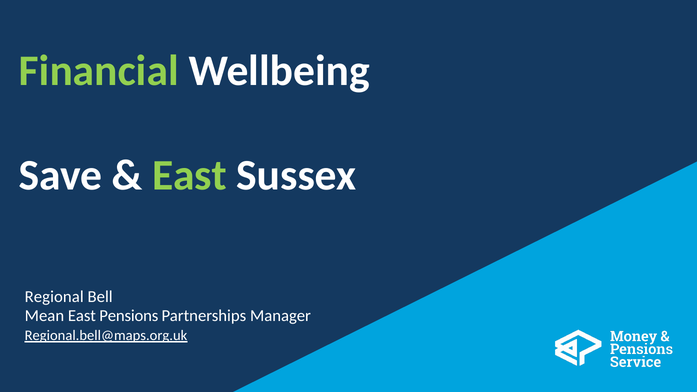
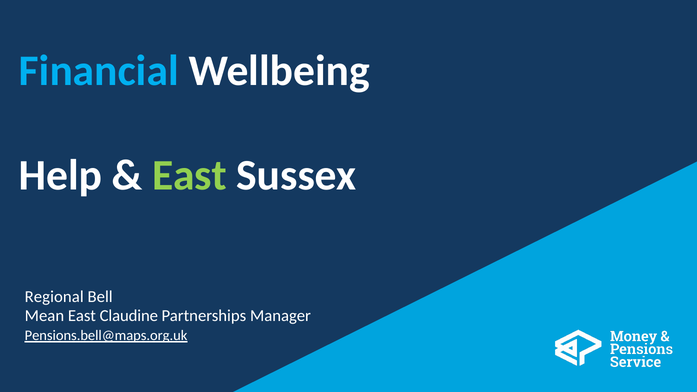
Financial colour: light green -> light blue (99, 71)
Save: Save -> Help (60, 175)
Pensions: Pensions -> Claudine (129, 316)
Regional.bell@maps.org.uk: Regional.bell@maps.org.uk -> Pensions.bell@maps.org.uk (106, 336)
